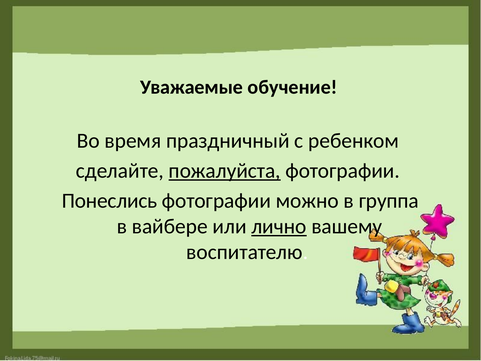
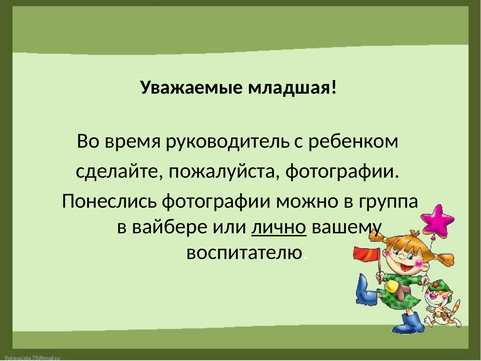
обучение: обучение -> младшая (292, 87)
праздничный: праздничный -> руководитель (228, 141)
пожалуйста underline: present -> none (225, 171)
